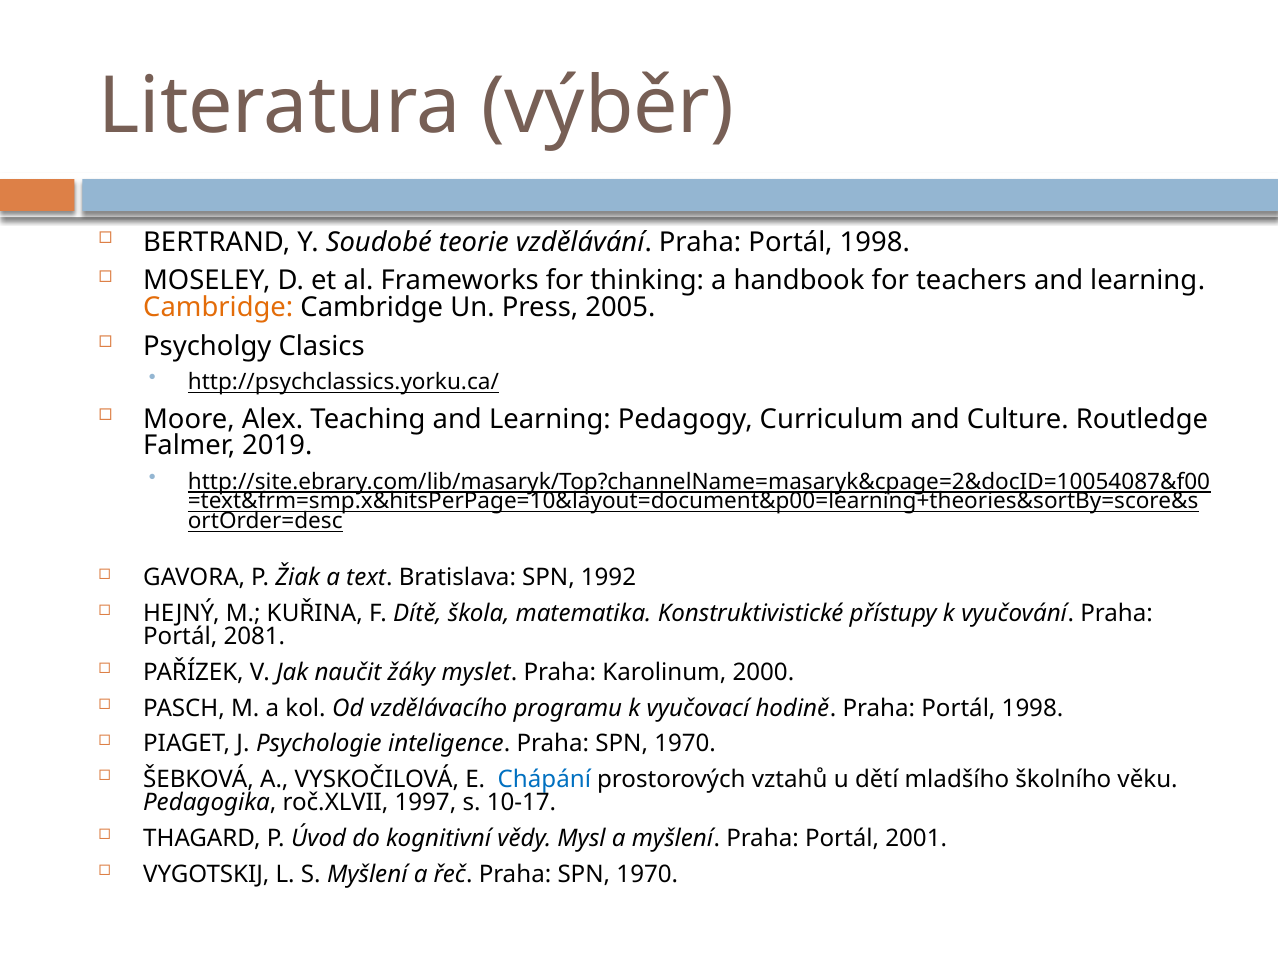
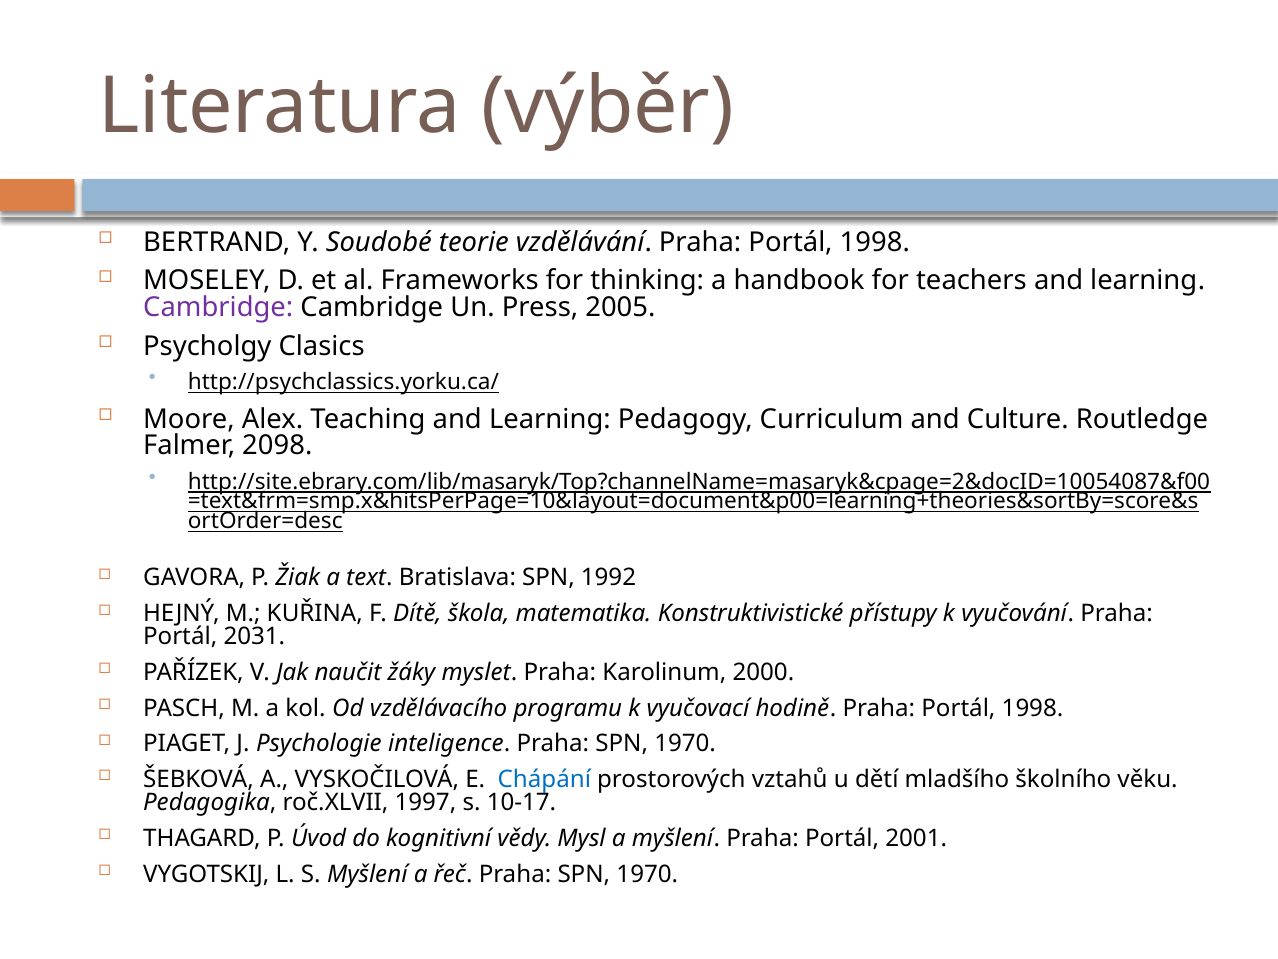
Cambridge colour: orange -> purple (218, 307)
2019: 2019 -> 2098 (277, 445)
2081: 2081 -> 2031 (254, 636)
